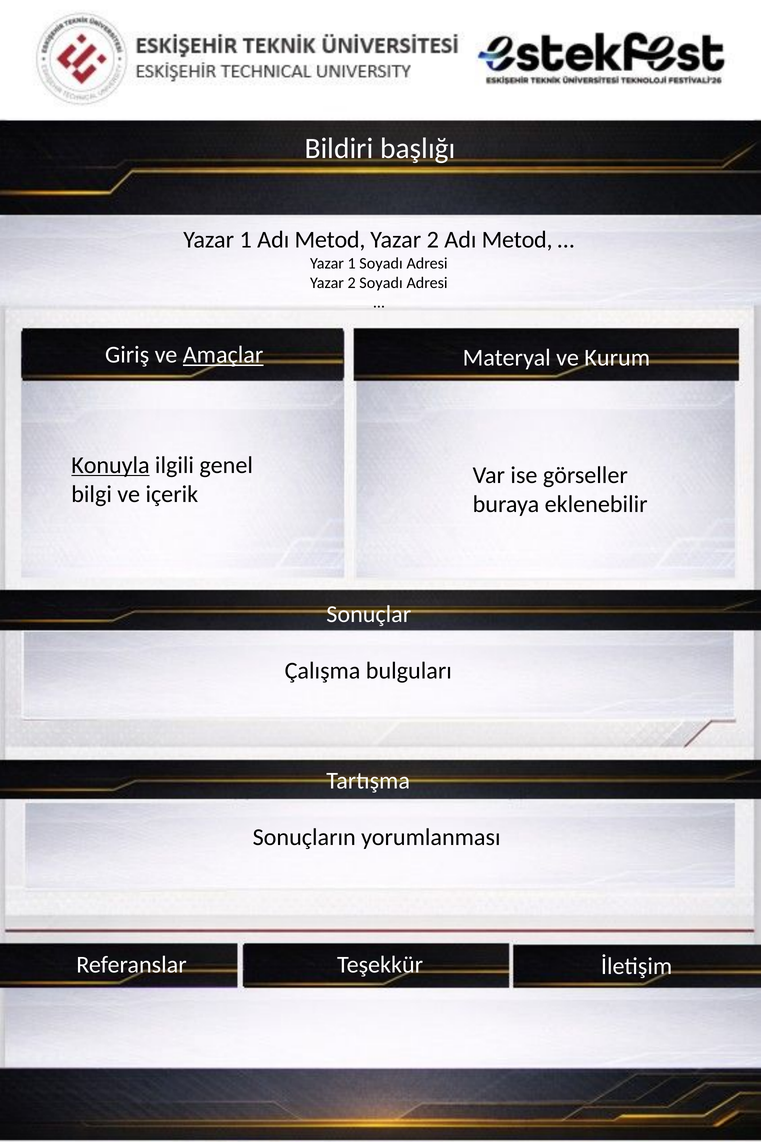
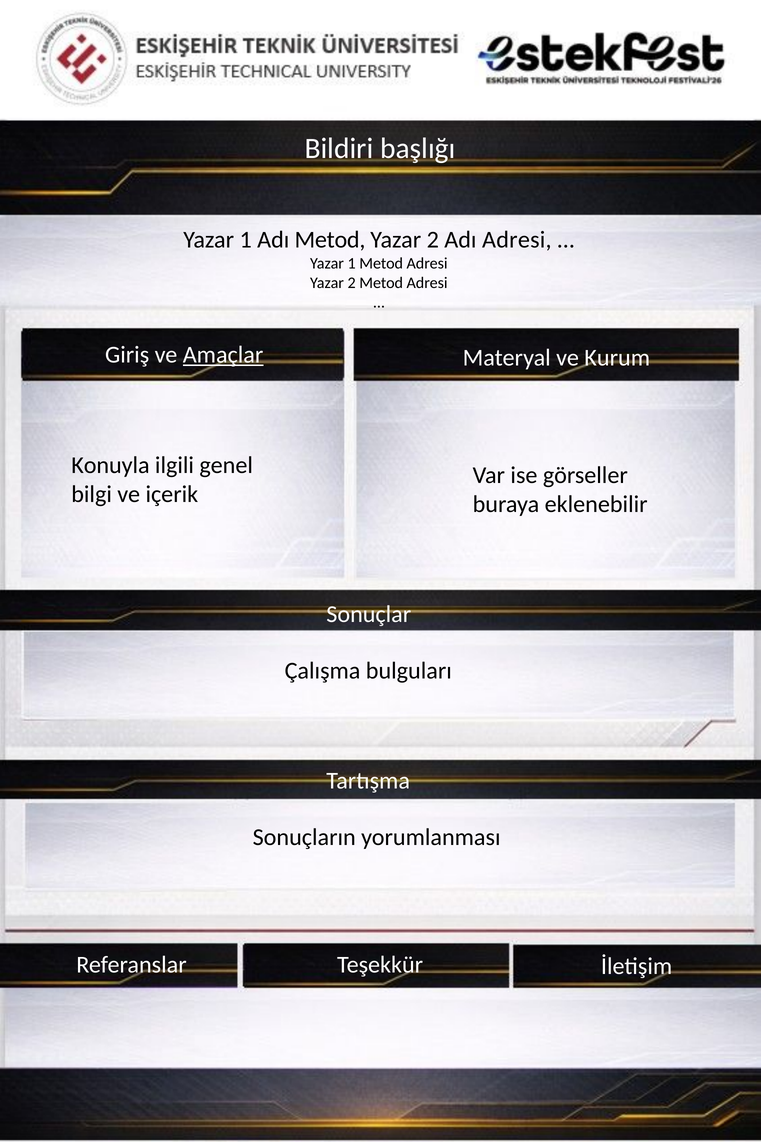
2 Adı Metod: Metod -> Adresi (517, 240)
1 Soyadı: Soyadı -> Metod (381, 263)
2 Soyadı: Soyadı -> Metod (381, 283)
Konuyla underline: present -> none (110, 465)
